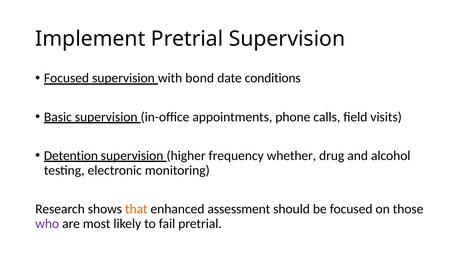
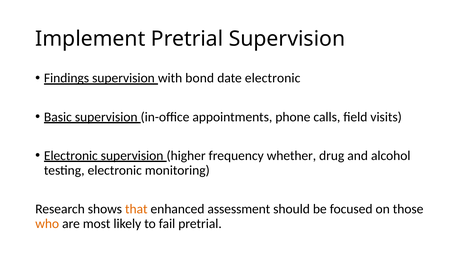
Focused: Focused -> Findings (67, 78)
date conditions: conditions -> electronic (273, 78)
Detention: Detention -> Electronic (71, 156)
who colour: purple -> orange (47, 224)
